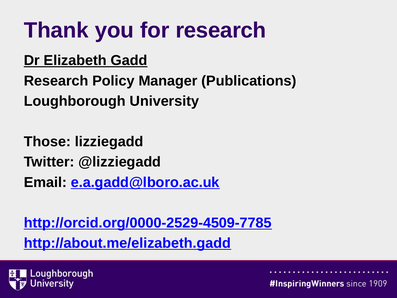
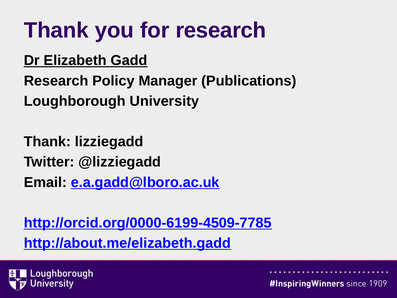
Those: Those -> Thank (47, 142)
http://orcid.org/0000-2529-4509-7785: http://orcid.org/0000-2529-4509-7785 -> http://orcid.org/0000-6199-4509-7785 (148, 223)
